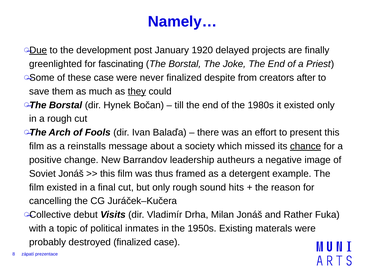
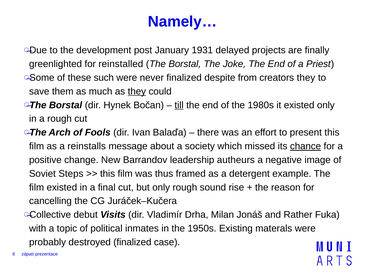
Due underline: present -> none (38, 50)
1920: 1920 -> 1931 (202, 50)
fascinating: fascinating -> reinstalled (121, 64)
these case: case -> such (104, 78)
creators after: after -> they (306, 78)
till underline: none -> present (179, 105)
Soviet Jonáš: Jonáš -> Steps (71, 173)
hits: hits -> rise (236, 187)
